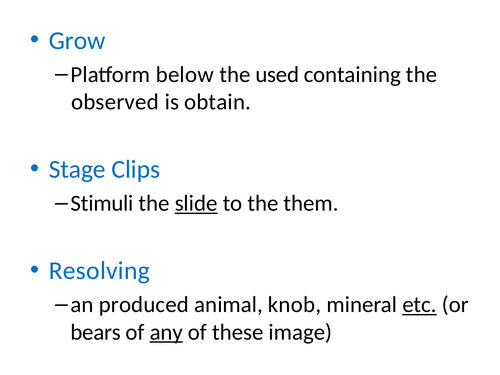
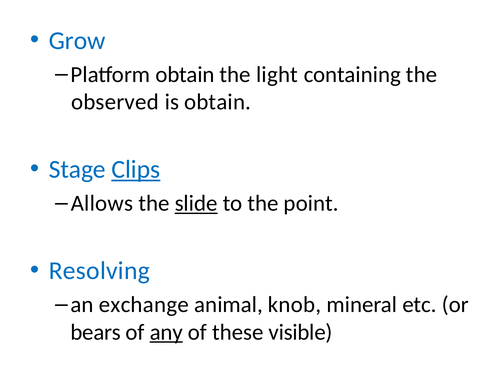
Platform below: below -> obtain (185, 75)
used: used -> light (277, 75)
Clips underline: none -> present (136, 169)
Stimuli: Stimuli -> Allows (102, 203)
them: them -> point (311, 203)
produced: produced -> exchange (144, 305)
etc underline: present -> none (419, 305)
image: image -> visible (301, 332)
